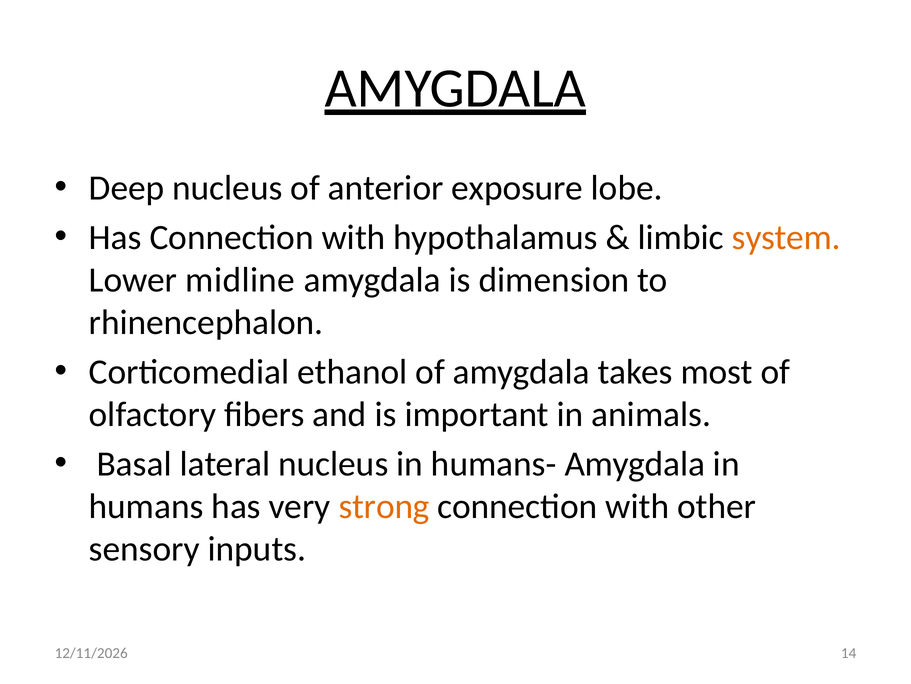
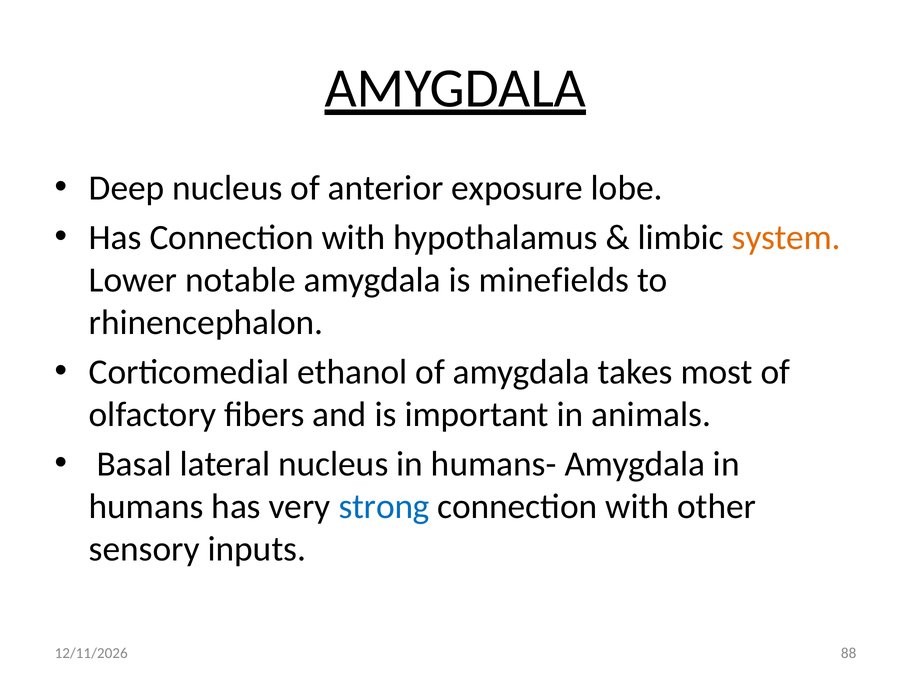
midline: midline -> notable (240, 280)
dimension: dimension -> minefields (554, 280)
strong colour: orange -> blue (384, 506)
14: 14 -> 88 (849, 652)
